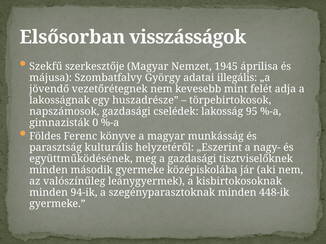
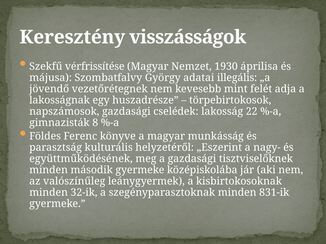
Elsősorban: Elsősorban -> Keresztény (72, 37)
szerkesztője: szerkesztője -> vérfrissítése (95, 67)
1945: 1945 -> 1930 (226, 67)
95: 95 -> 22 (252, 112)
0: 0 -> 8 (95, 123)
94-ik: 94-ik -> 32-ik (84, 193)
448-ik: 448-ik -> 831-ik (274, 193)
